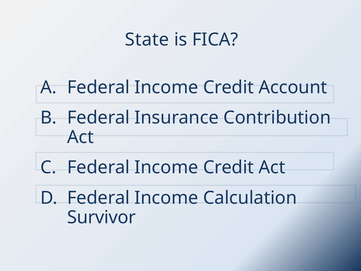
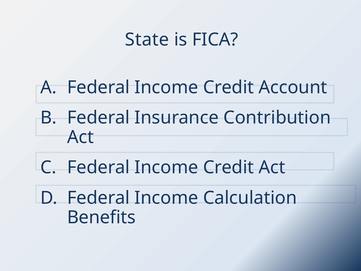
Survivor: Survivor -> Benefits (101, 217)
